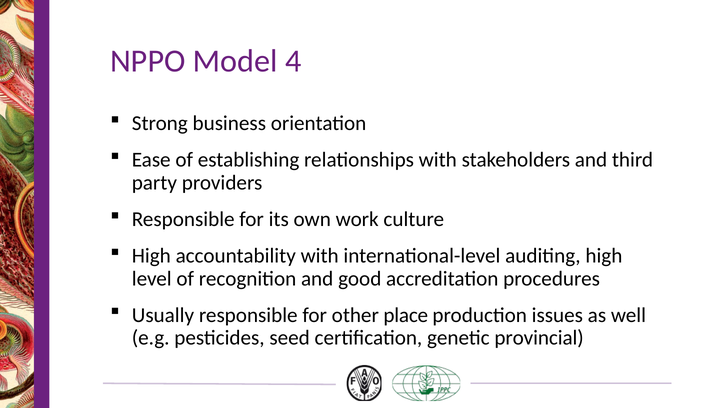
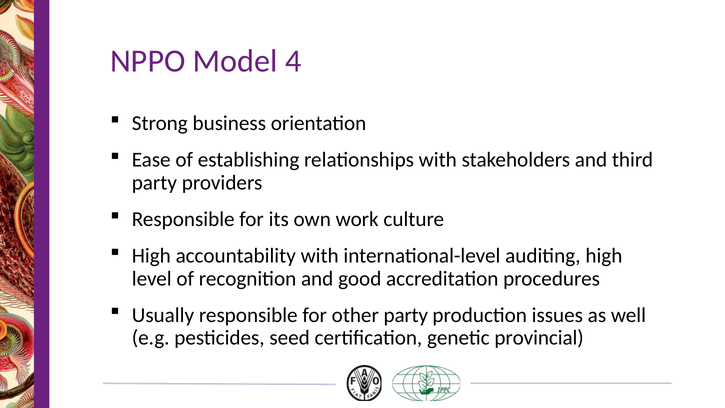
other place: place -> party (406, 315)
